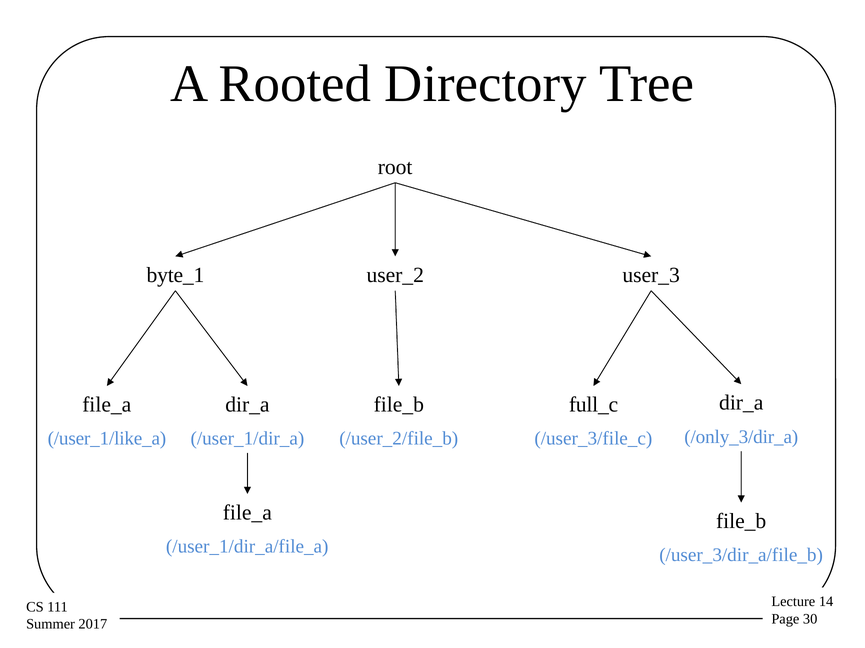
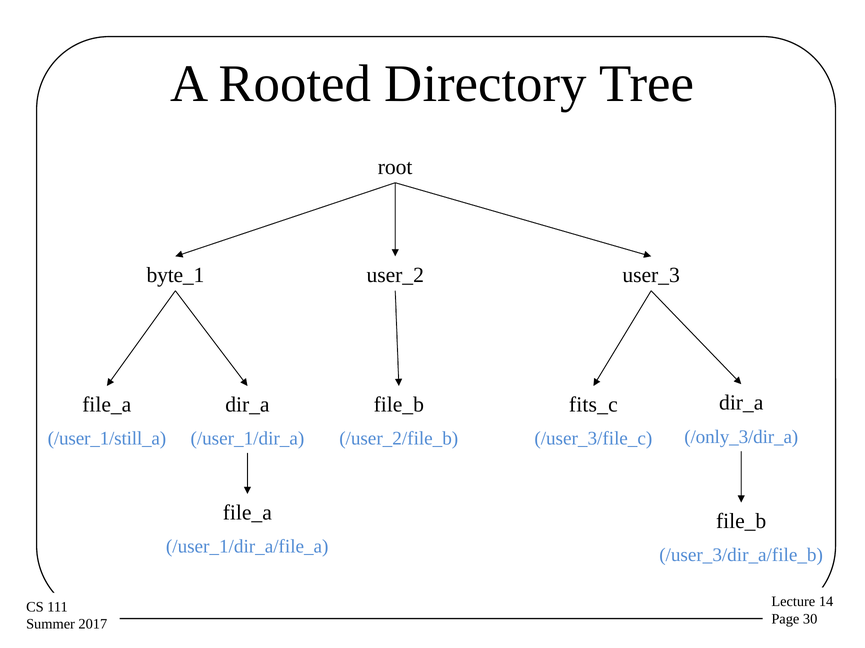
full_c: full_c -> fits_c (593, 405)
/user_1/like_a: /user_1/like_a -> /user_1/still_a (107, 439)
